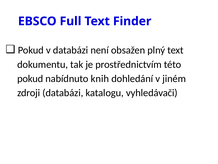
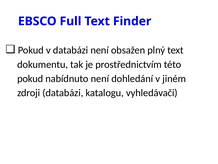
nabídnuto knih: knih -> není (100, 78)
